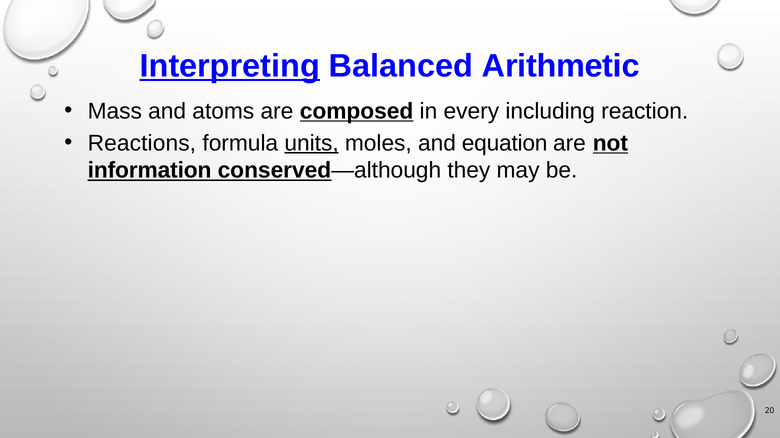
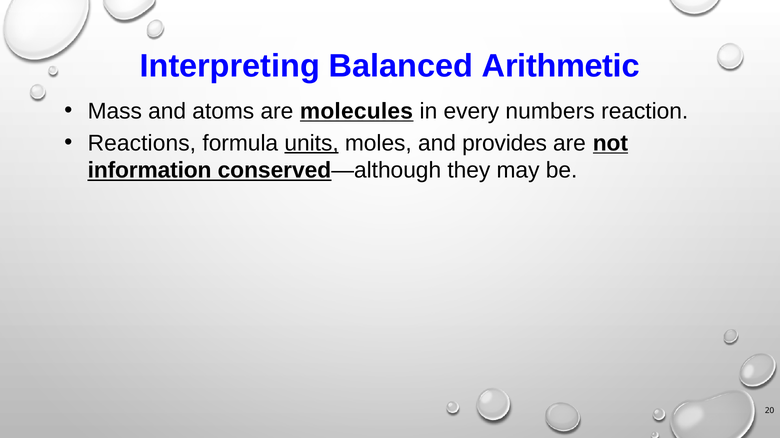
Interpreting underline: present -> none (230, 66)
composed: composed -> molecules (356, 111)
including: including -> numbers (550, 111)
equation: equation -> provides (505, 143)
